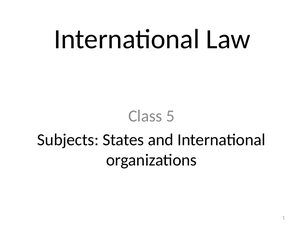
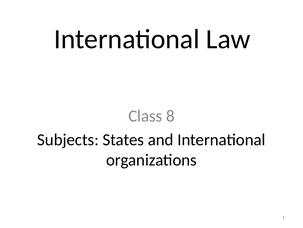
5: 5 -> 8 (170, 116)
